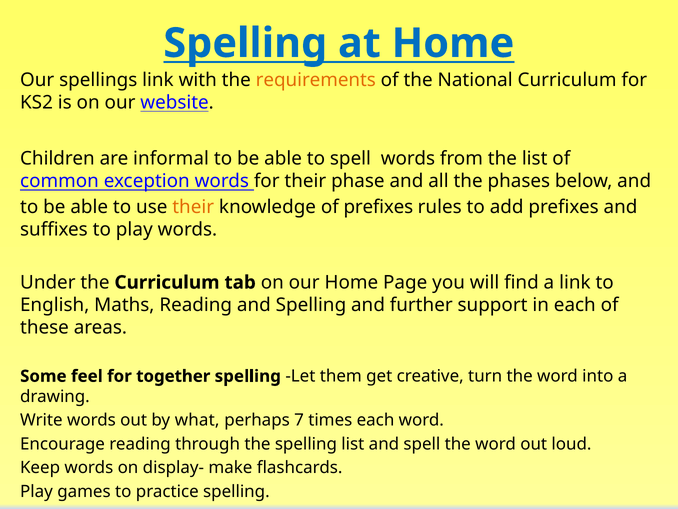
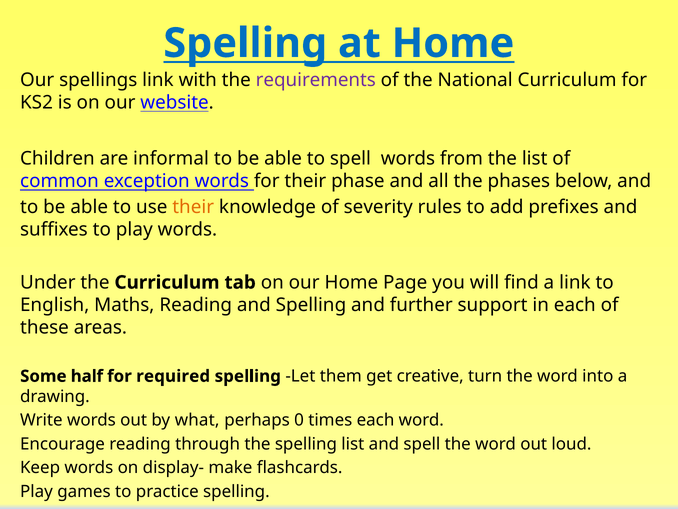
requirements colour: orange -> purple (316, 80)
of prefixes: prefixes -> severity (378, 207)
feel: feel -> half (87, 376)
together: together -> required (173, 376)
7: 7 -> 0 (299, 420)
